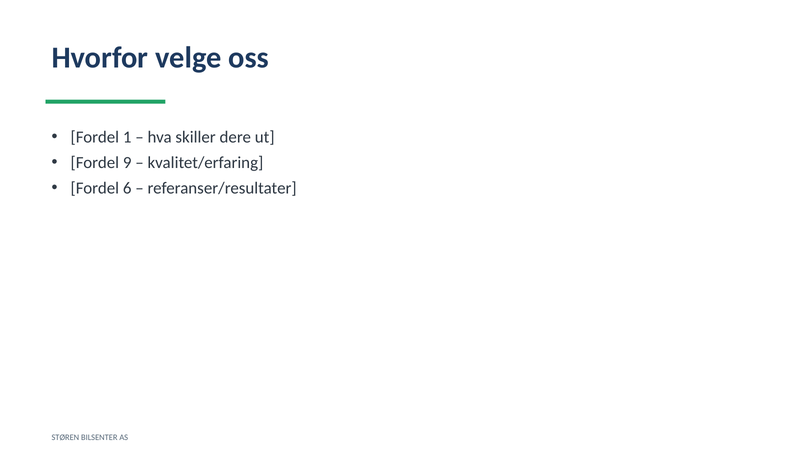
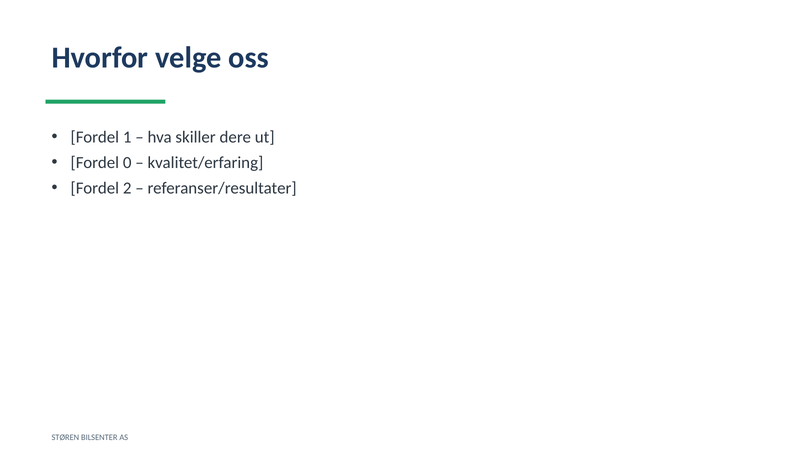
9: 9 -> 0 (127, 163)
6: 6 -> 2 (127, 188)
